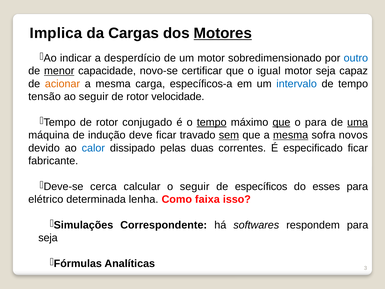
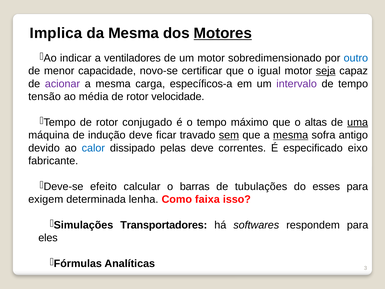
da Cargas: Cargas -> Mesma (134, 33)
desperdício: desperdício -> ventiladores (132, 58)
menor underline: present -> none (59, 71)
seja underline: none -> present (326, 71)
acionar colour: orange -> purple (62, 84)
intervalo colour: blue -> purple (297, 84)
ao seguir: seguir -> média (94, 97)
tempo underline: present -> none (212, 122)
que underline: present -> none (281, 122)
o para: para -> altas (316, 122)
novos: novos -> antigo (353, 135)
pelas duas: duas -> deve (202, 148)
especificado ficar: ficar -> eixo (358, 148)
cerca: cerca -> efeito (103, 186)
o seguir: seguir -> barras (195, 186)
específicos: específicos -> tubulações (261, 186)
elétrico: elétrico -> exigem (46, 199)
Correspondente: Correspondente -> Transportadores (164, 225)
seja: seja -> eles (48, 238)
